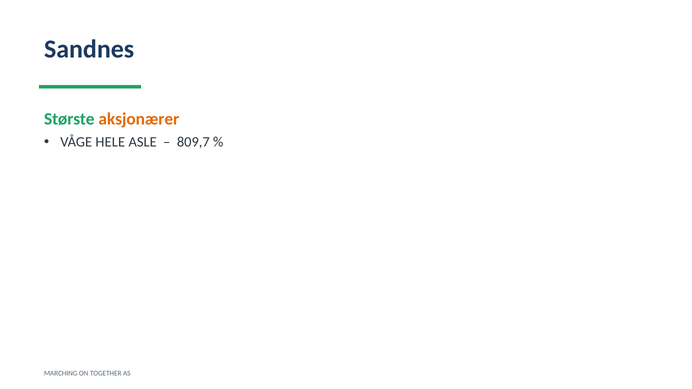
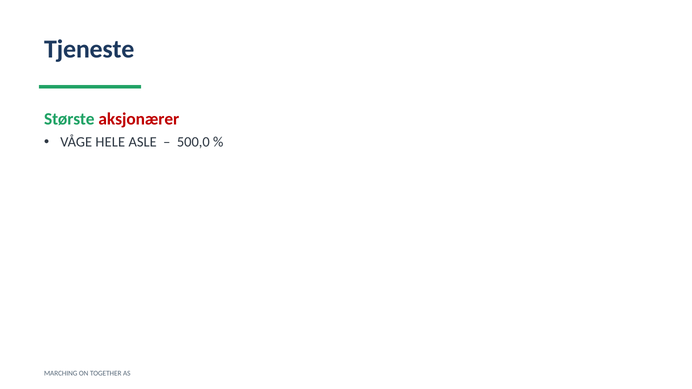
Sandnes: Sandnes -> Tjeneste (89, 49)
aksjonærer colour: orange -> red (139, 119)
809,7: 809,7 -> 500,0 (193, 142)
